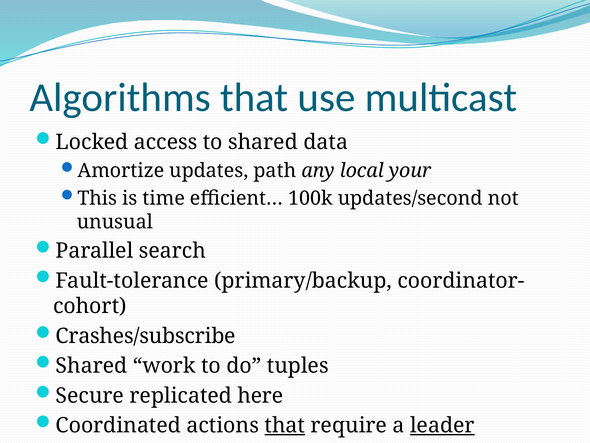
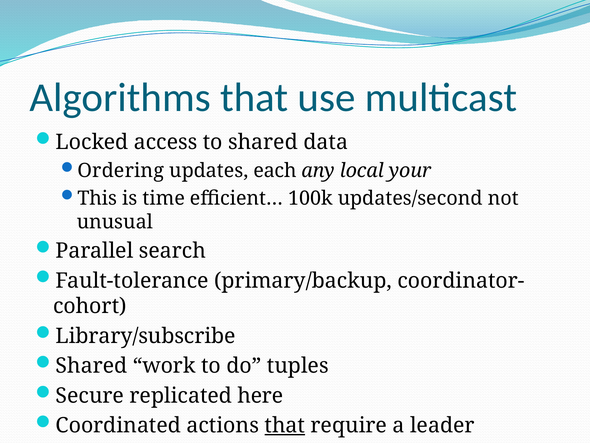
Amortize: Amortize -> Ordering (121, 170)
path: path -> each (275, 170)
Crashes/subscribe: Crashes/subscribe -> Library/subscribe (146, 336)
leader underline: present -> none (442, 425)
